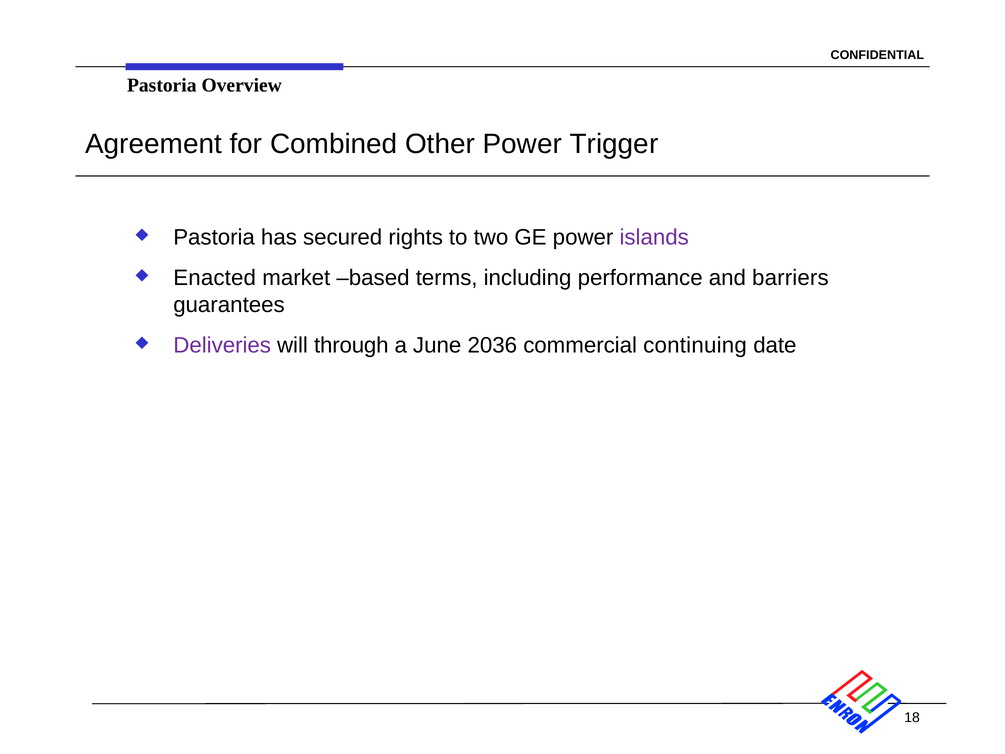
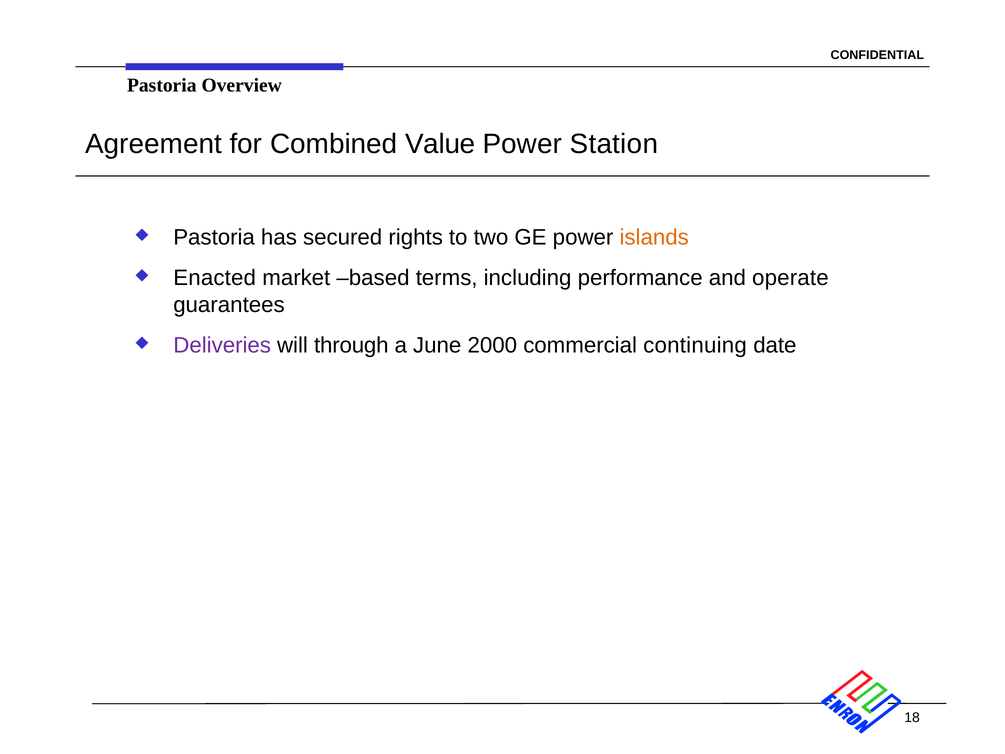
Other: Other -> Value (440, 144)
Trigger: Trigger -> Station (614, 144)
islands colour: purple -> orange (654, 237)
barriers: barriers -> operate (790, 278)
2036: 2036 -> 2000 (492, 345)
